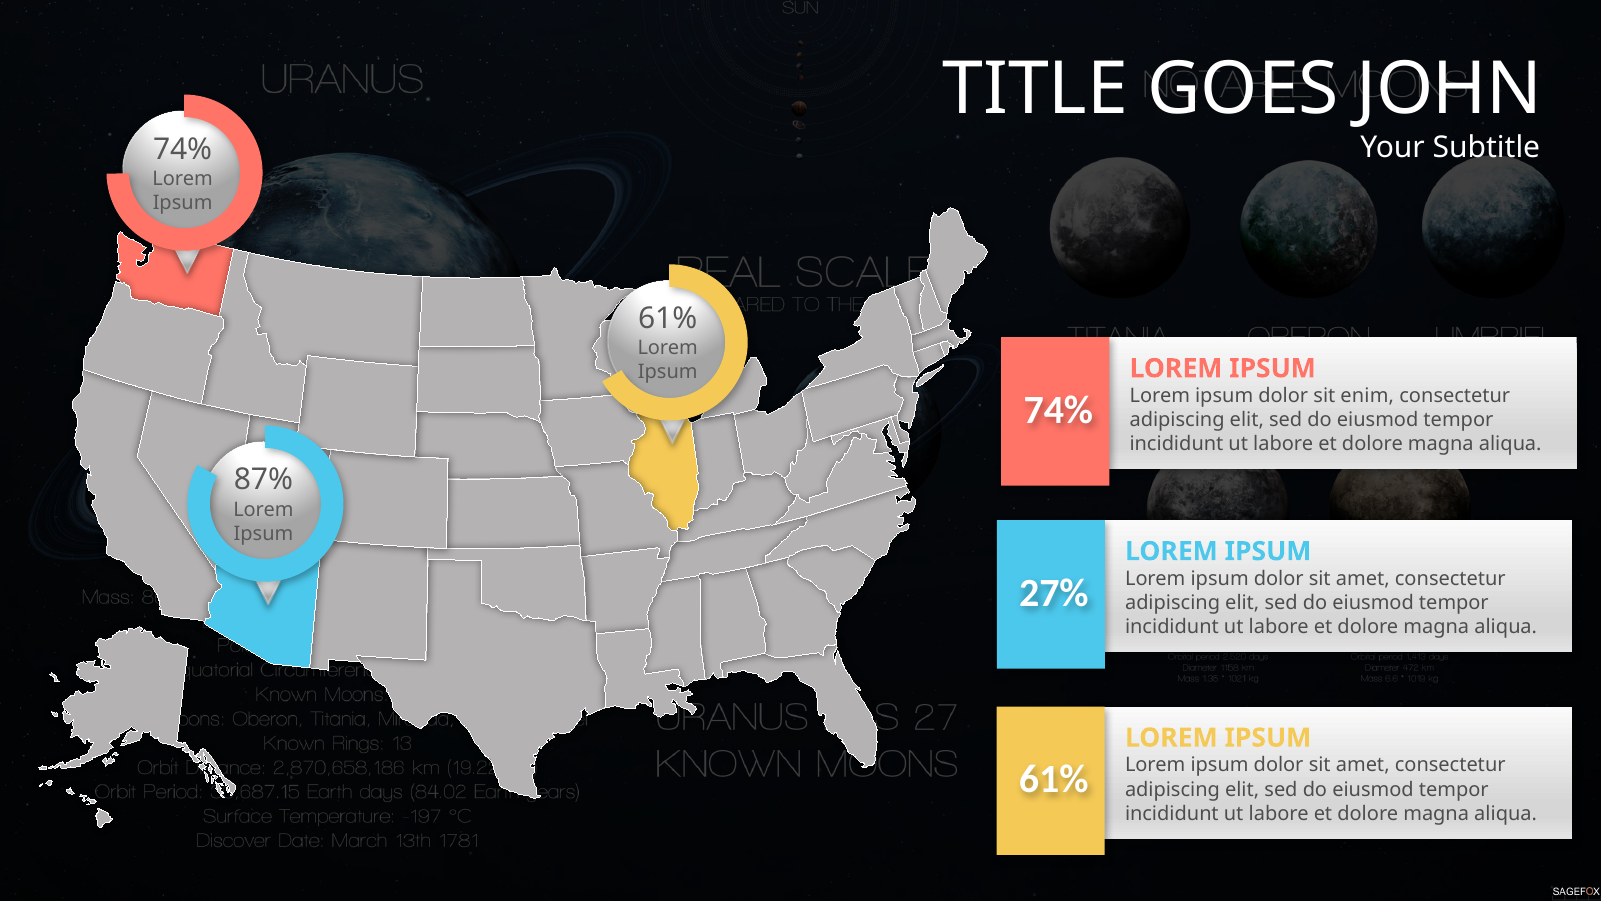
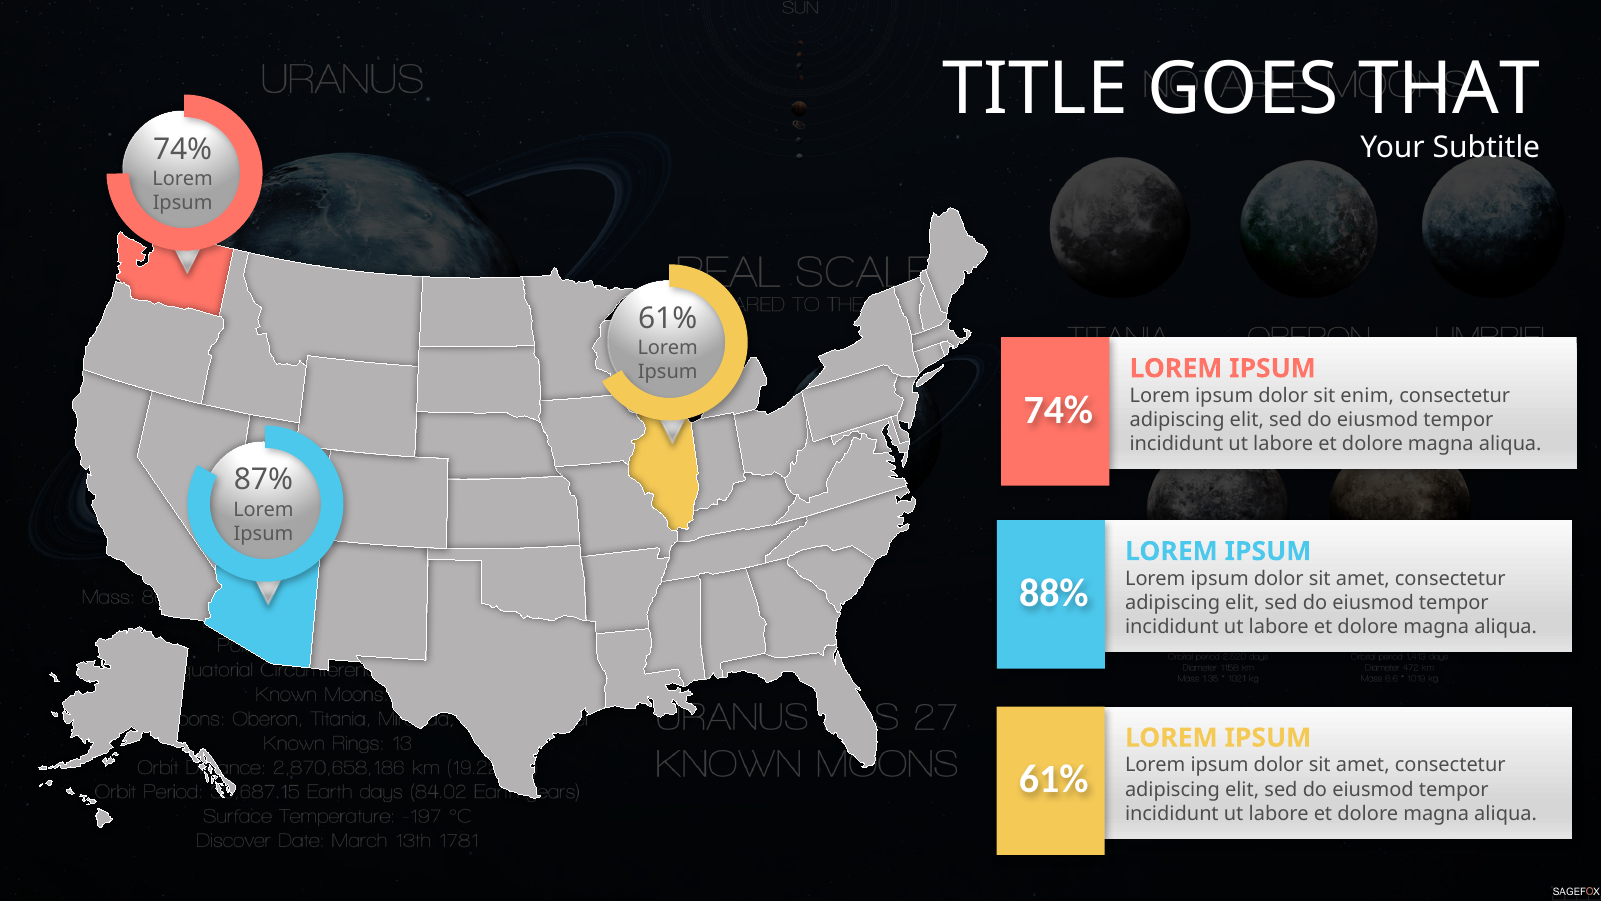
JOHN: JOHN -> THAT (1449, 89)
27%: 27% -> 88% (1054, 593)
